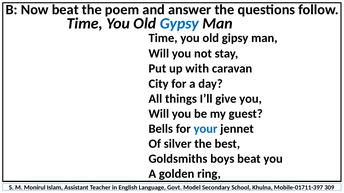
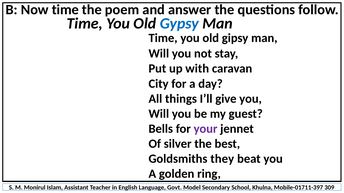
Now beat: beat -> time (65, 10)
your colour: blue -> purple (206, 129)
boys: boys -> they (222, 159)
